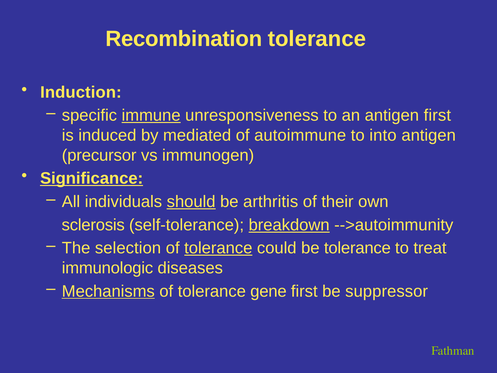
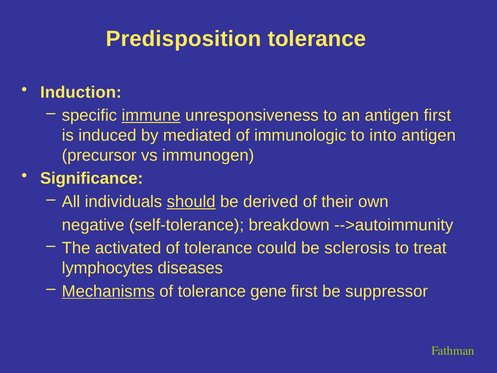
Recombination: Recombination -> Predisposition (184, 39)
autoimmune: autoimmune -> immunologic (300, 135)
Significance underline: present -> none (92, 178)
arthritis: arthritis -> derived (271, 202)
sclerosis: sclerosis -> negative (93, 225)
breakdown underline: present -> none (289, 225)
selection: selection -> activated (128, 248)
tolerance underline: present -> none (218, 248)
be tolerance: tolerance -> sclerosis (357, 248)
immunologic: immunologic -> lymphocytes (107, 268)
